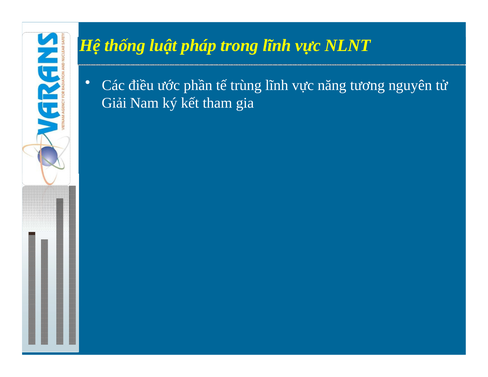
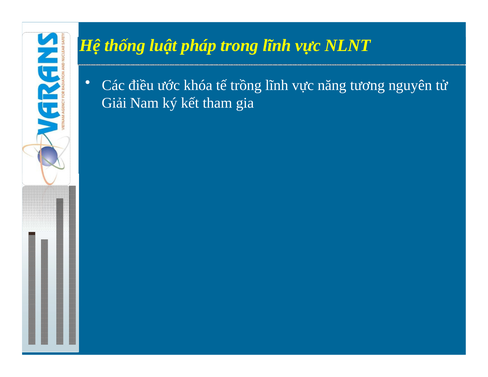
phần: phần -> khóa (198, 85)
trùng: trùng -> trồng (246, 85)
